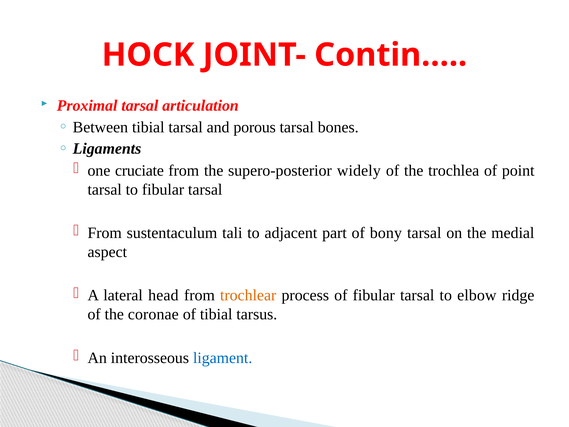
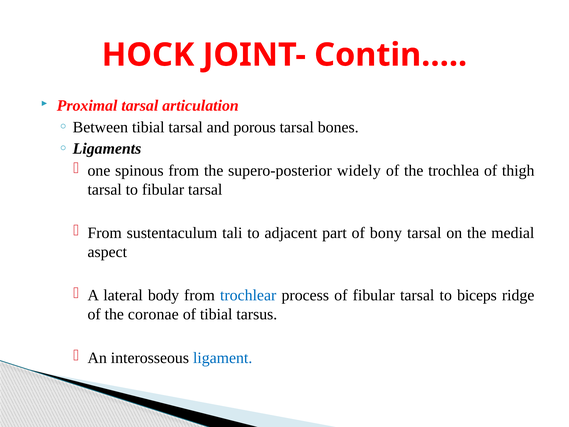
cruciate: cruciate -> spinous (139, 170)
point: point -> thigh (518, 170)
head: head -> body (164, 295)
trochlear colour: orange -> blue (248, 295)
elbow: elbow -> biceps (477, 295)
